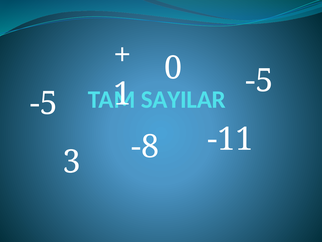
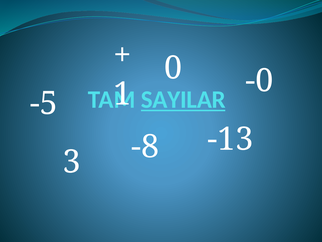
0 -5: -5 -> -0 (259, 80)
SAYILAR underline: none -> present (183, 99)
-11: -11 -> -13 (230, 139)
